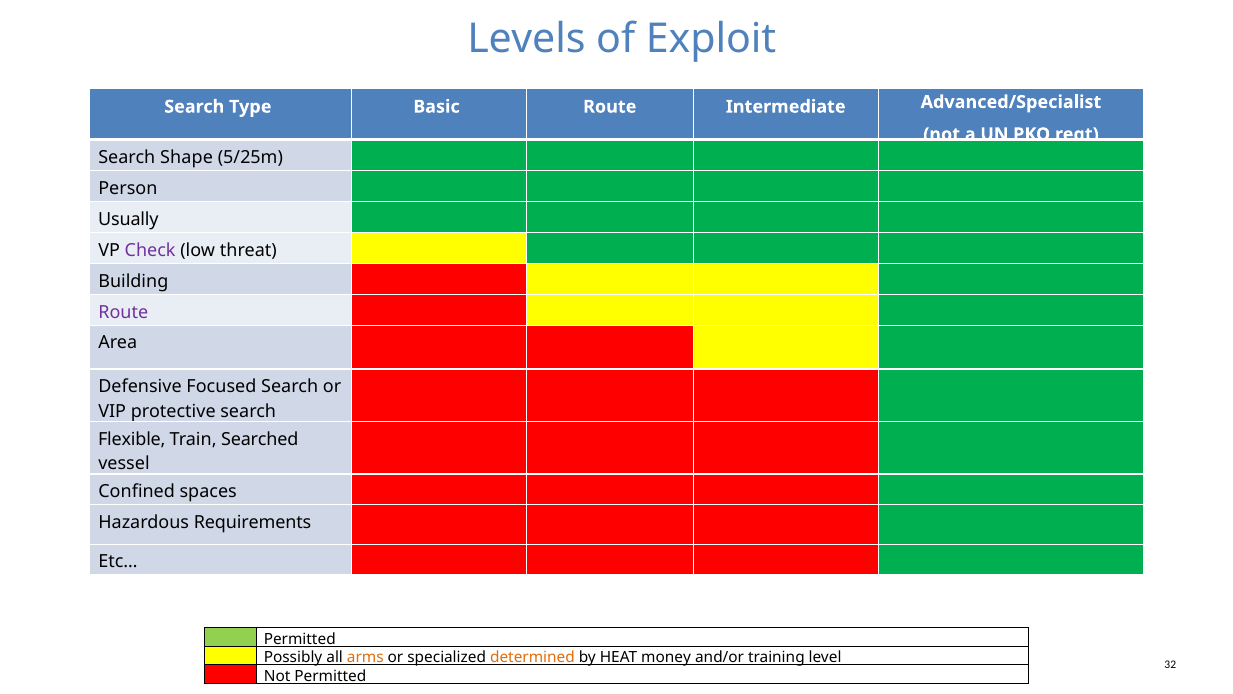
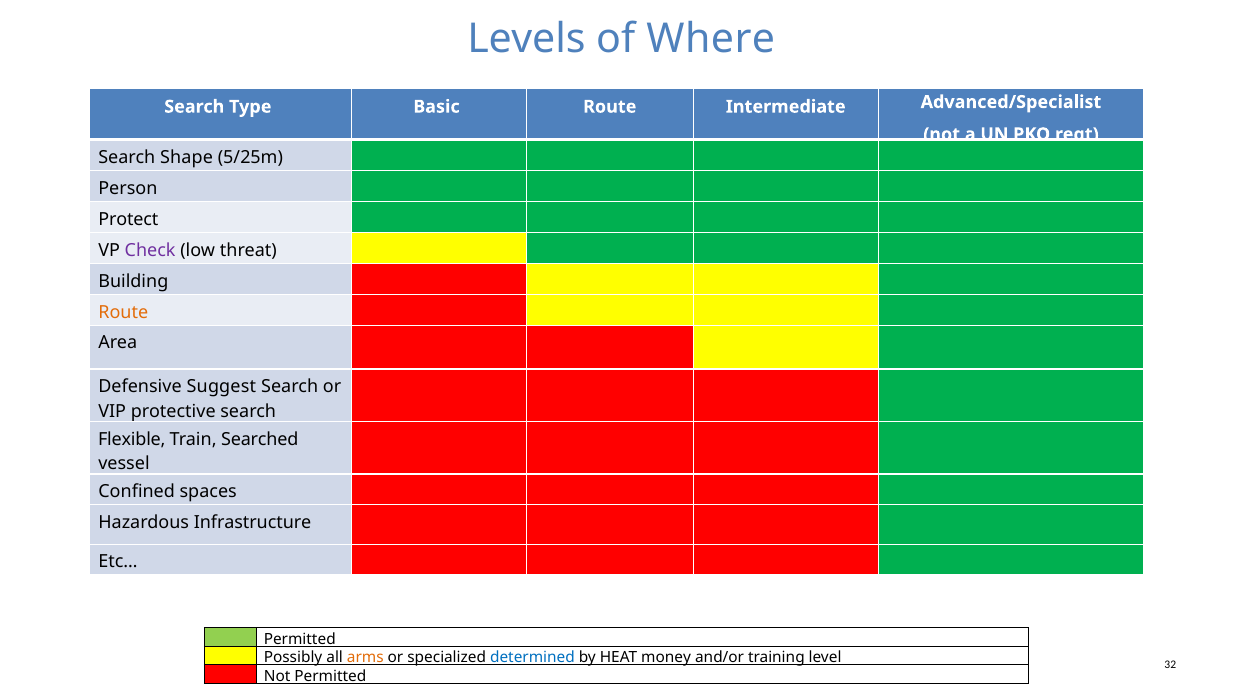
Exploit: Exploit -> Where (711, 39)
Usually: Usually -> Protect (128, 219)
Route colour: purple -> orange (123, 312)
Focused: Focused -> Suggest (221, 387)
Requirements: Requirements -> Infrastructure (253, 523)
determined colour: orange -> blue (532, 657)
